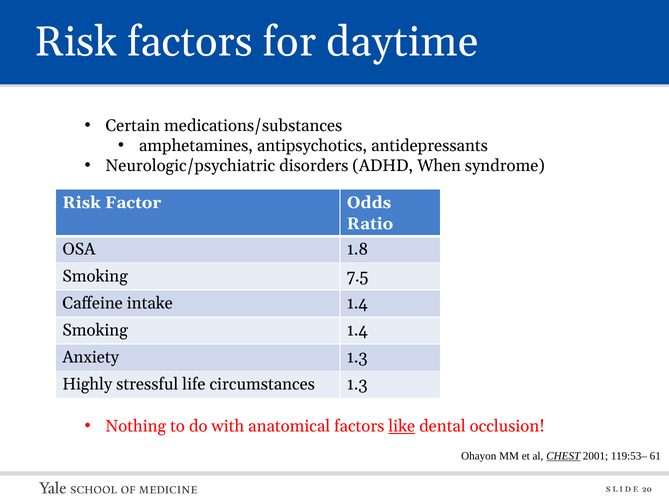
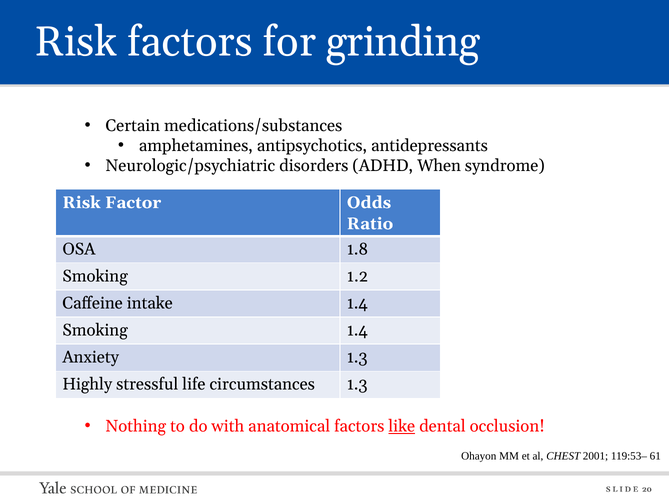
daytime: daytime -> grinding (403, 42)
7.5: 7.5 -> 1.2 (357, 277)
CHEST underline: present -> none (563, 457)
